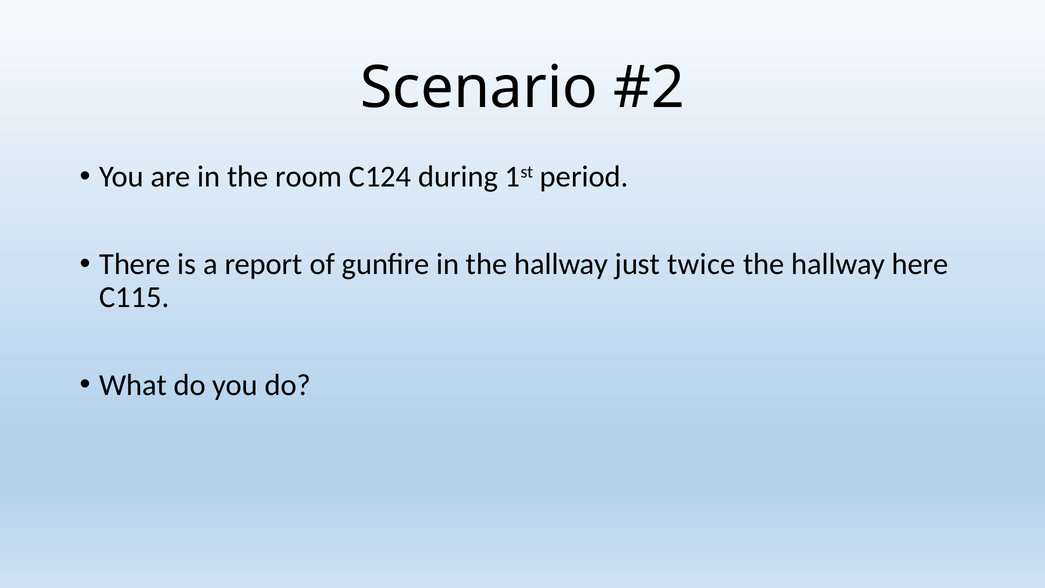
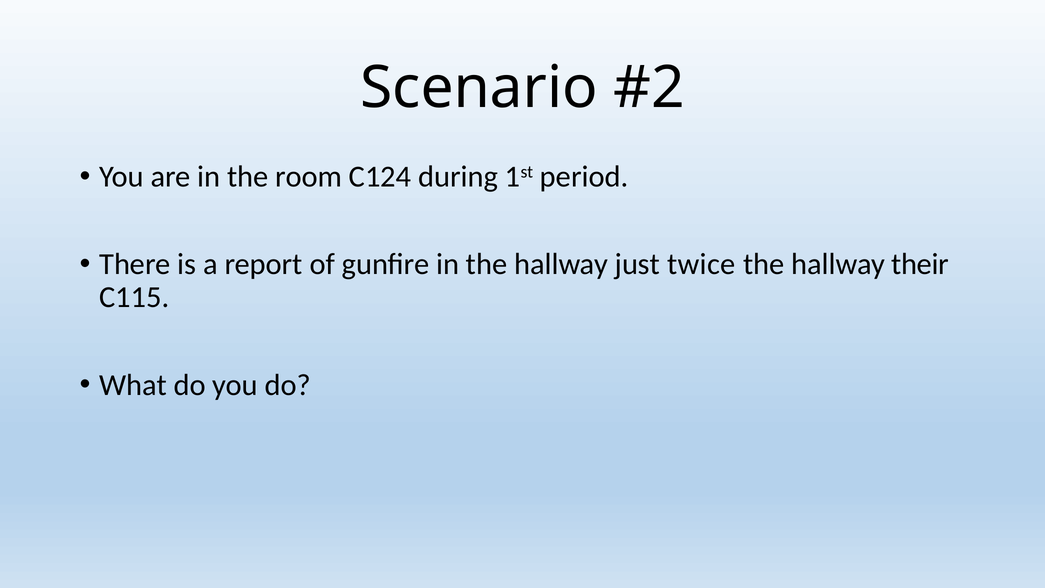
here: here -> their (920, 264)
